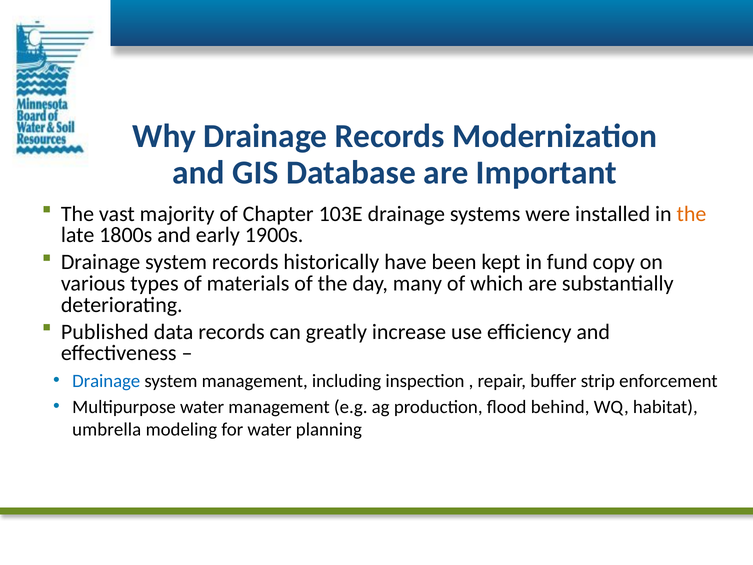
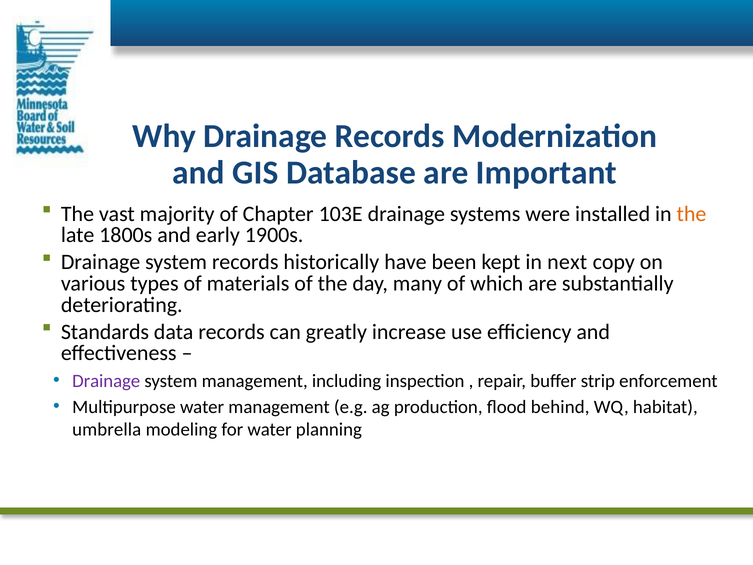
fund: fund -> next (567, 262)
Published: Published -> Standards (105, 332)
Drainage colour: blue -> purple (106, 381)
